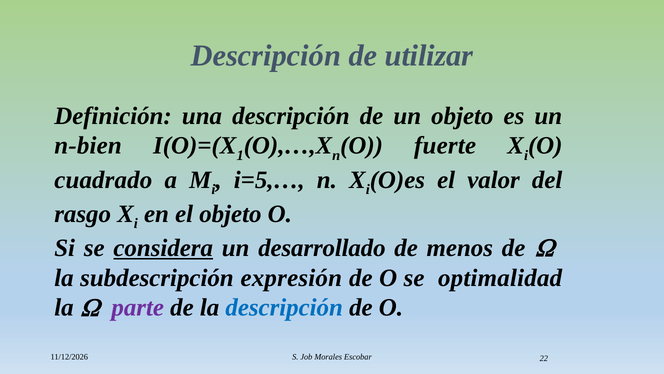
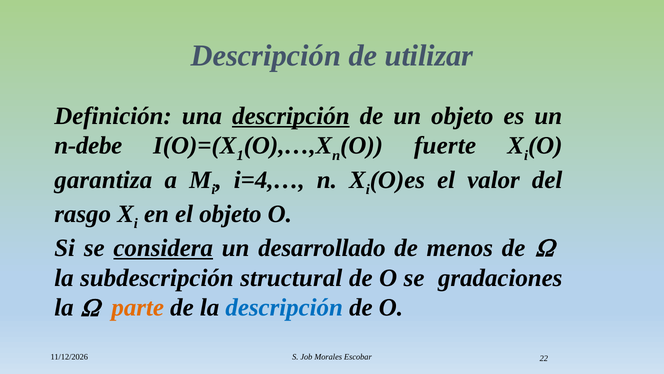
descripción underline: none -> present (291, 116)
n-bien: n-bien -> n-debe (88, 146)
cuadrado: cuadrado -> garantiza (103, 180)
i=5,…: i=5,… -> i=4,… (269, 180)
expresión: expresión -> structural (291, 277)
optimalidad: optimalidad -> gradaciones (500, 277)
parte colour: purple -> orange (138, 307)
